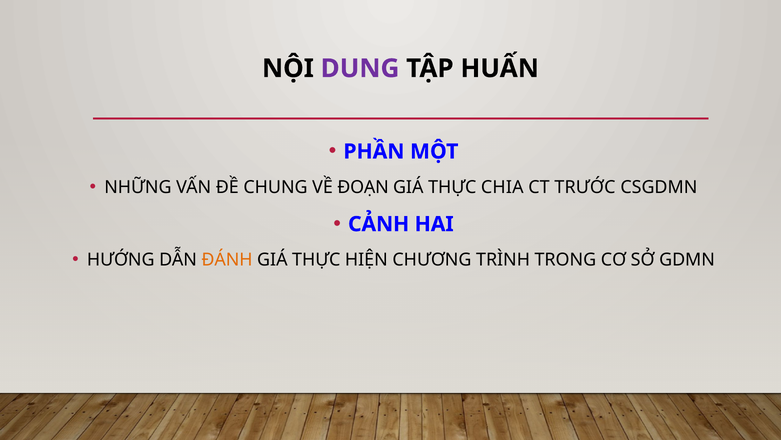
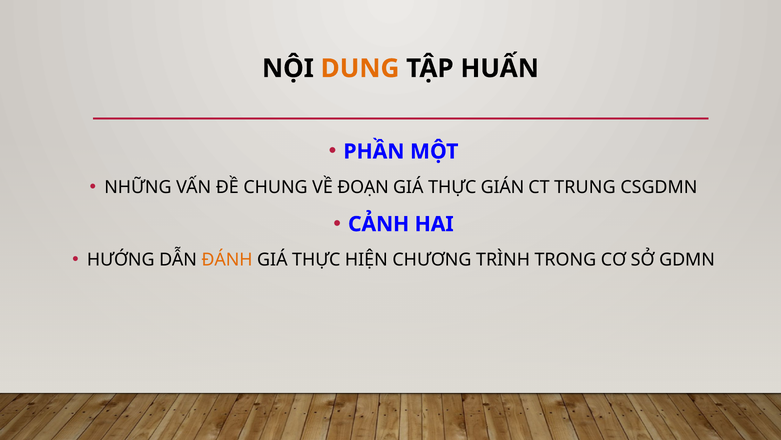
DUNG colour: purple -> orange (360, 68)
CHIA: CHIA -> GIÁN (502, 187)
TRƯỚC: TRƯỚC -> TRUNG (585, 187)
